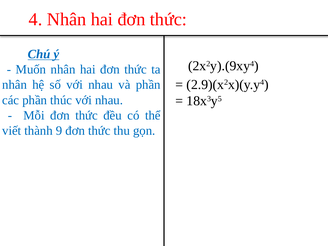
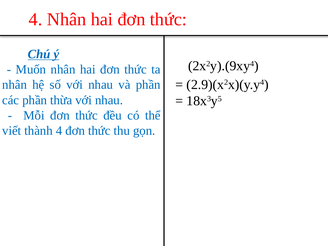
thúc: thúc -> thừa (61, 100)
thành 9: 9 -> 4 (59, 131)
